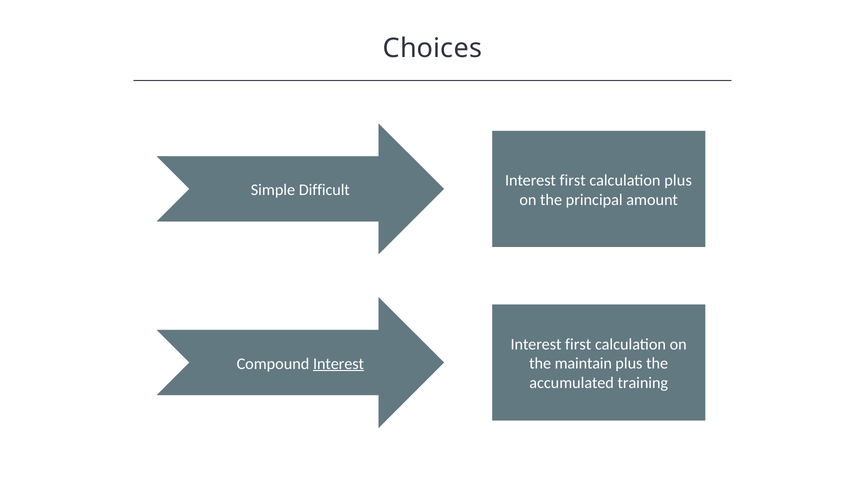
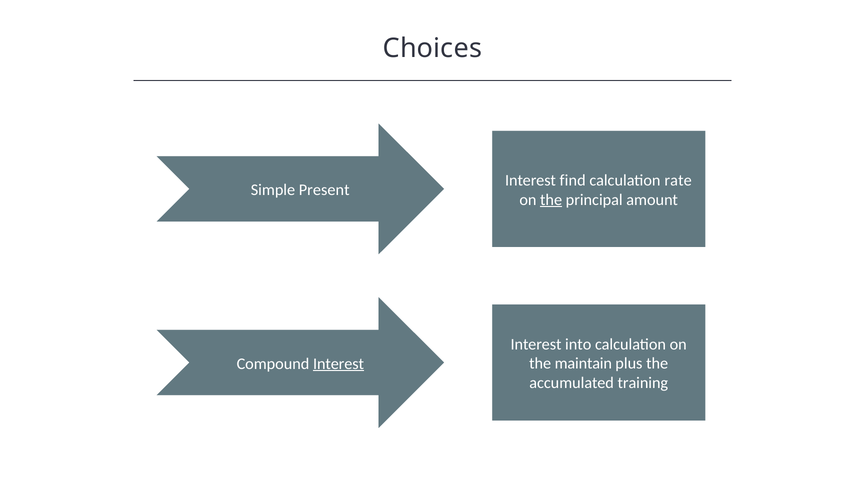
first: first -> find (573, 180)
calculation plus: plus -> rate (678, 180)
Difficult: Difficult -> Present (324, 190)
the underline: none -> present (551, 200)
first: first -> into (578, 345)
